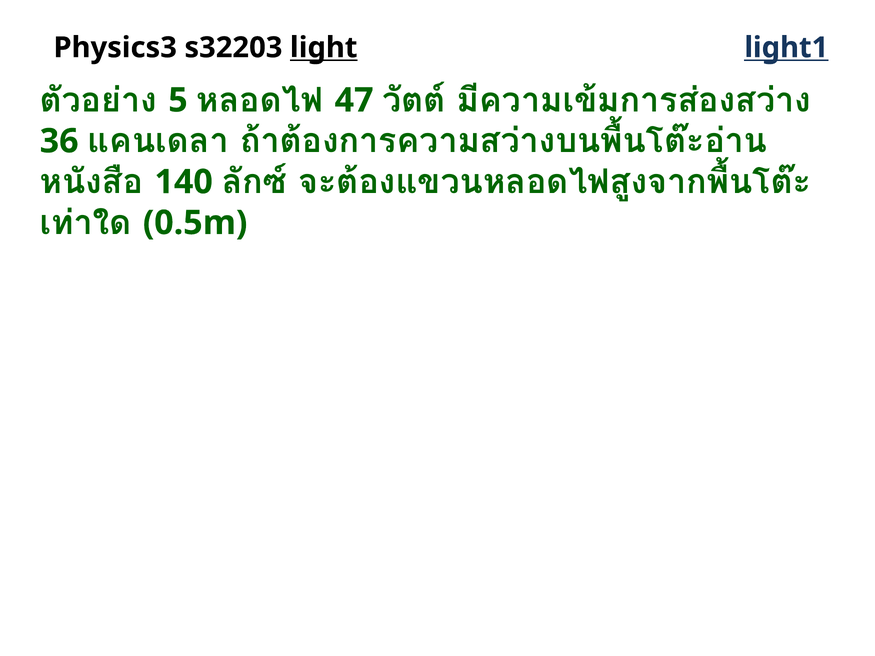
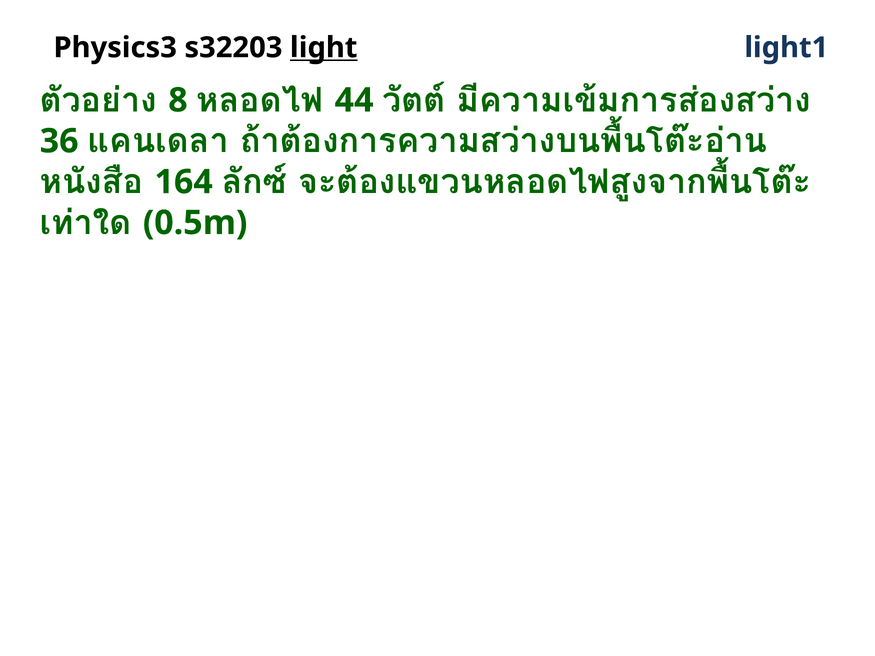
light1 underline: present -> none (786, 48)
5: 5 -> 8 (178, 100)
47: 47 -> 44 (354, 100)
140: 140 -> 164 (184, 182)
